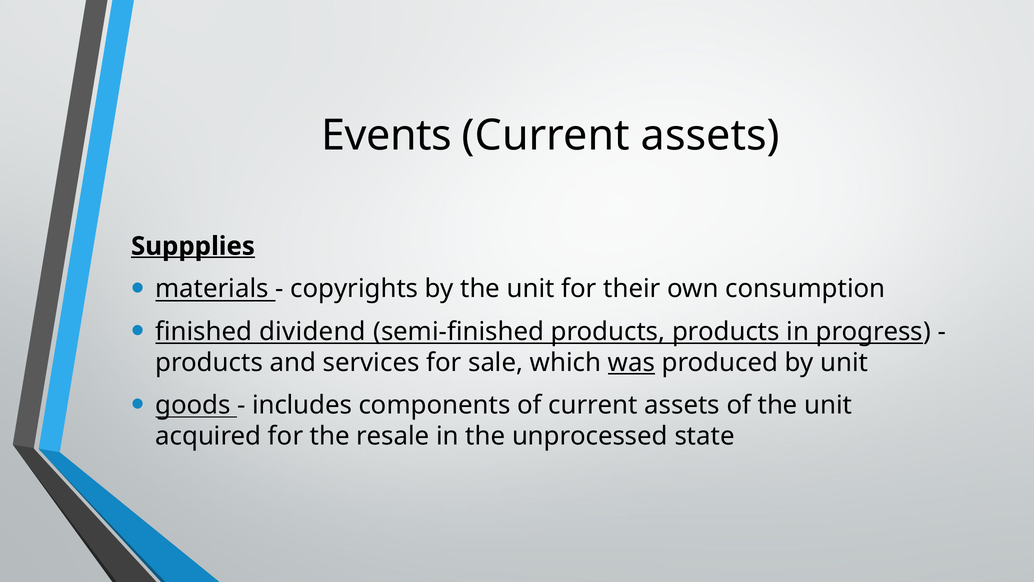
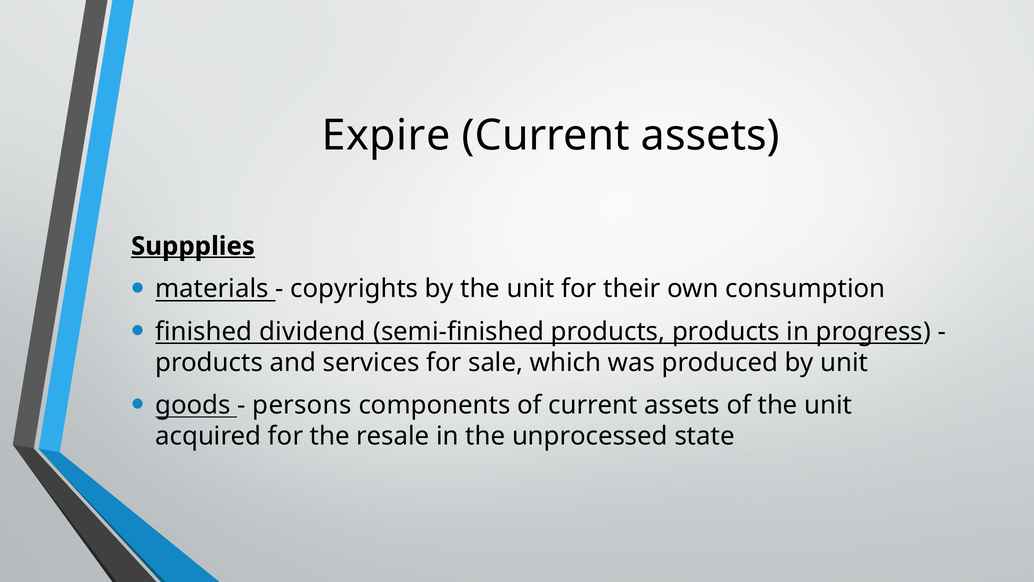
Events: Events -> Expire (386, 135)
was underline: present -> none (631, 362)
includes: includes -> persons (302, 405)
